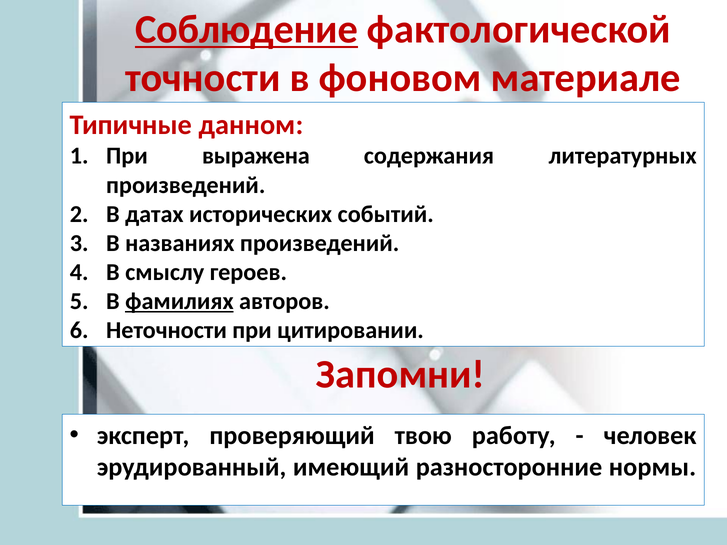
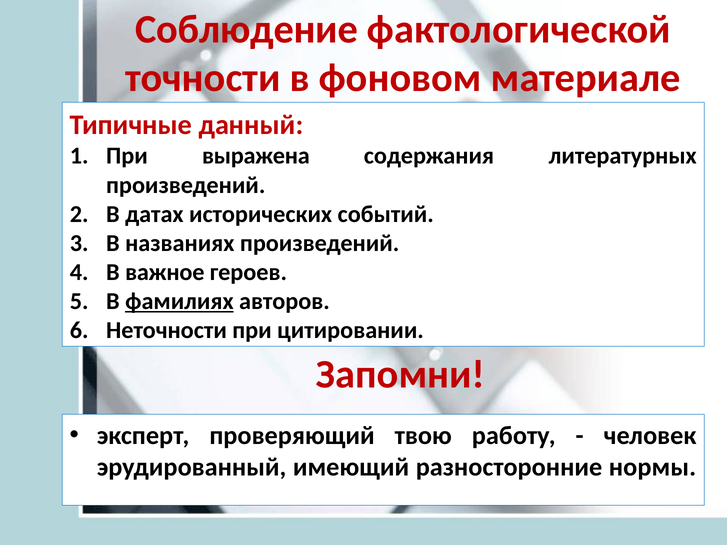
Соблюдение underline: present -> none (247, 30)
данном: данном -> данный (251, 125)
смыслу: смыслу -> важное (165, 272)
